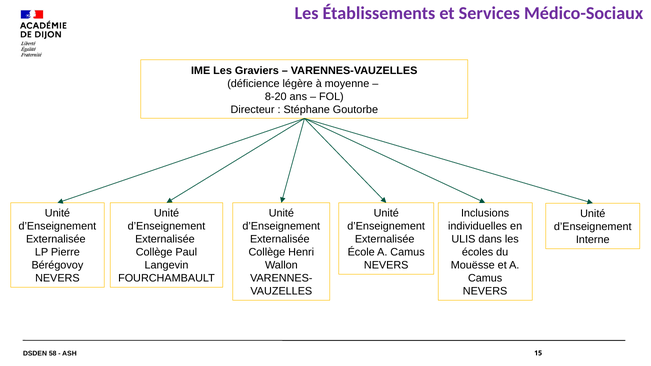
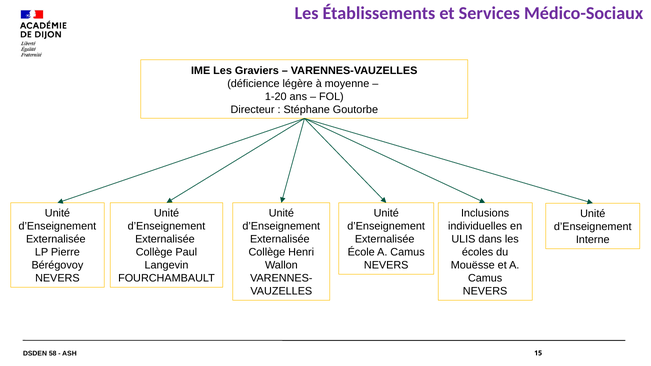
8-20: 8-20 -> 1-20 (276, 97)
